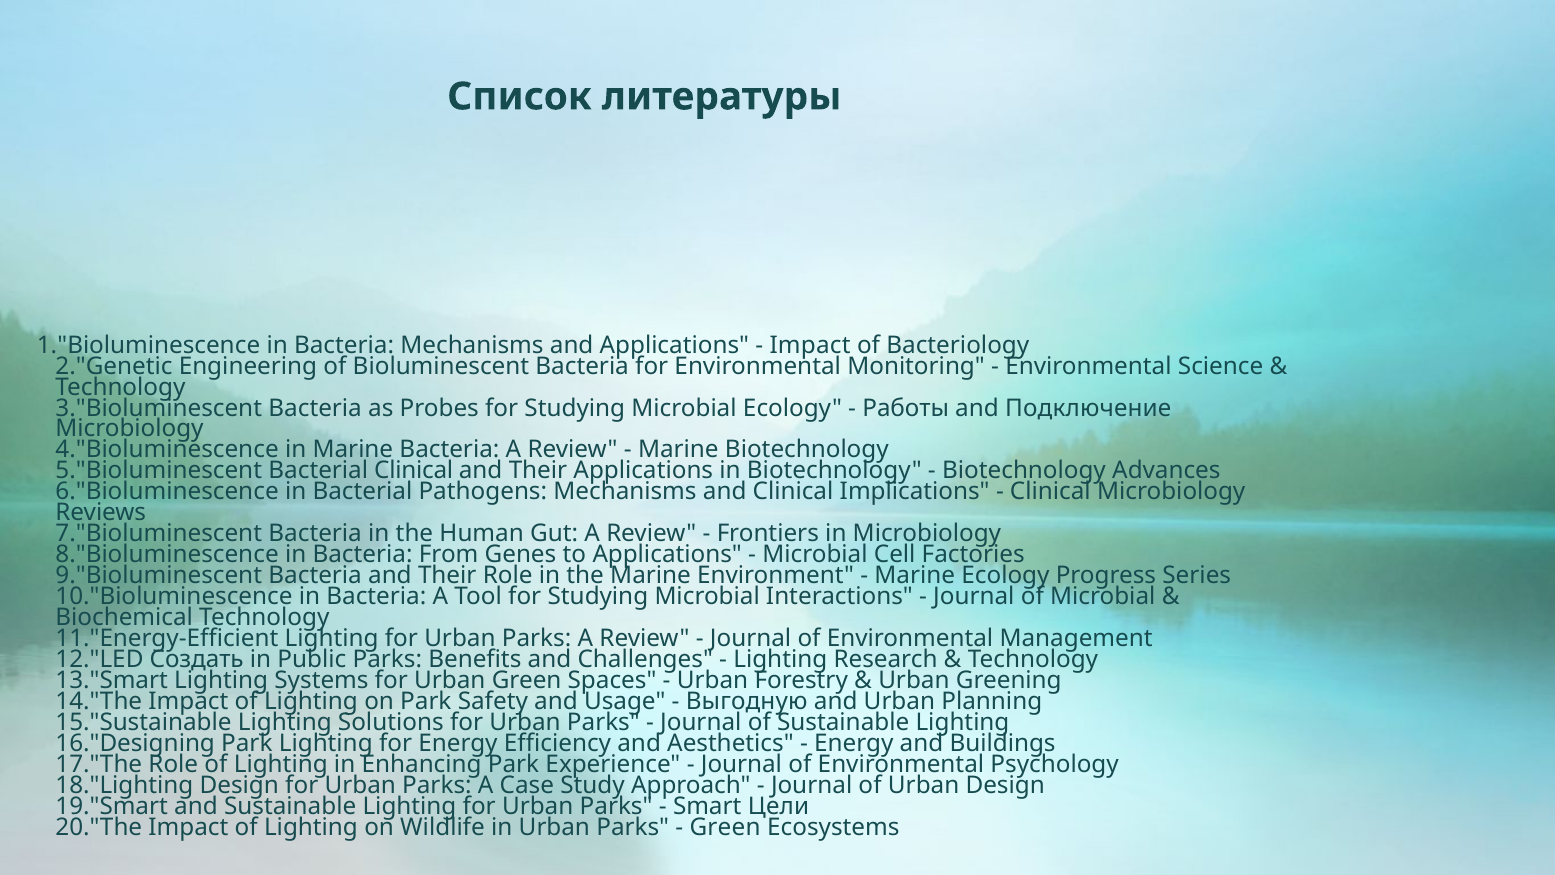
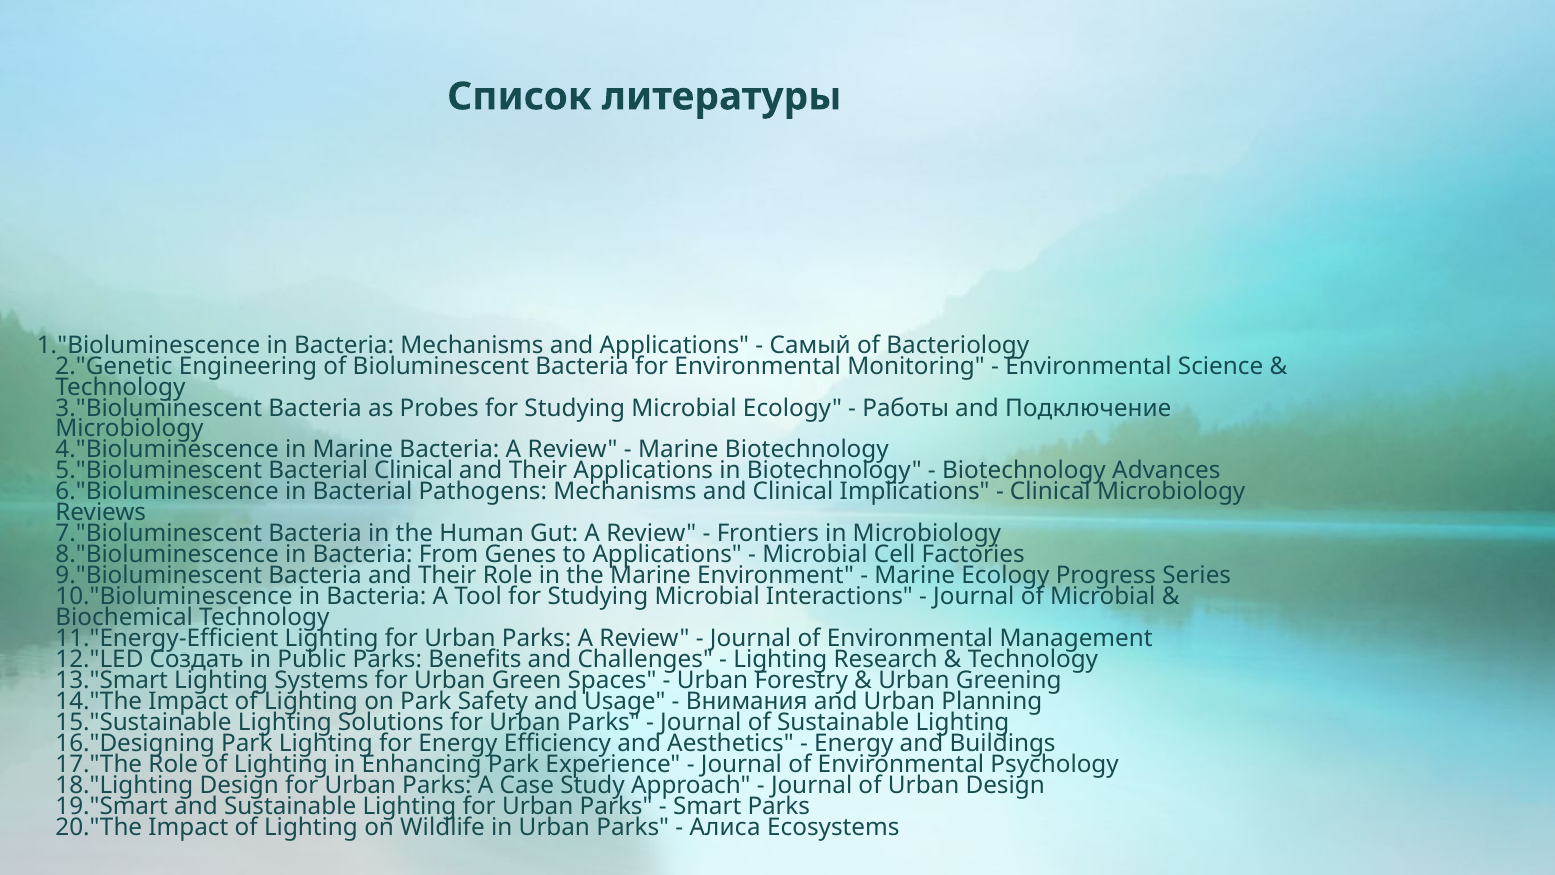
Impact: Impact -> Самый (810, 345)
Выгодную: Выгодную -> Внимания (747, 702)
Smart Цели: Цели -> Parks (779, 807)
Green: Green -> Алиса (725, 828)
